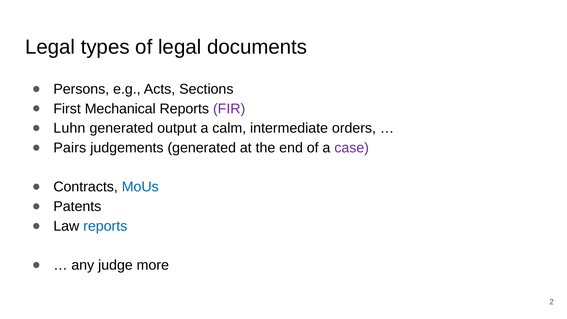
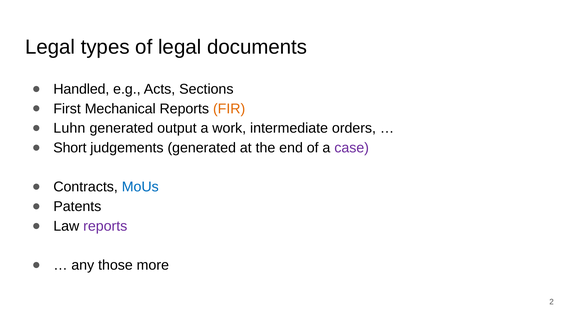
Persons: Persons -> Handled (81, 89)
FIR colour: purple -> orange (229, 109)
calm: calm -> work (229, 128)
Pairs: Pairs -> Short (70, 148)
reports colour: blue -> purple (105, 226)
judge: judge -> those (115, 265)
